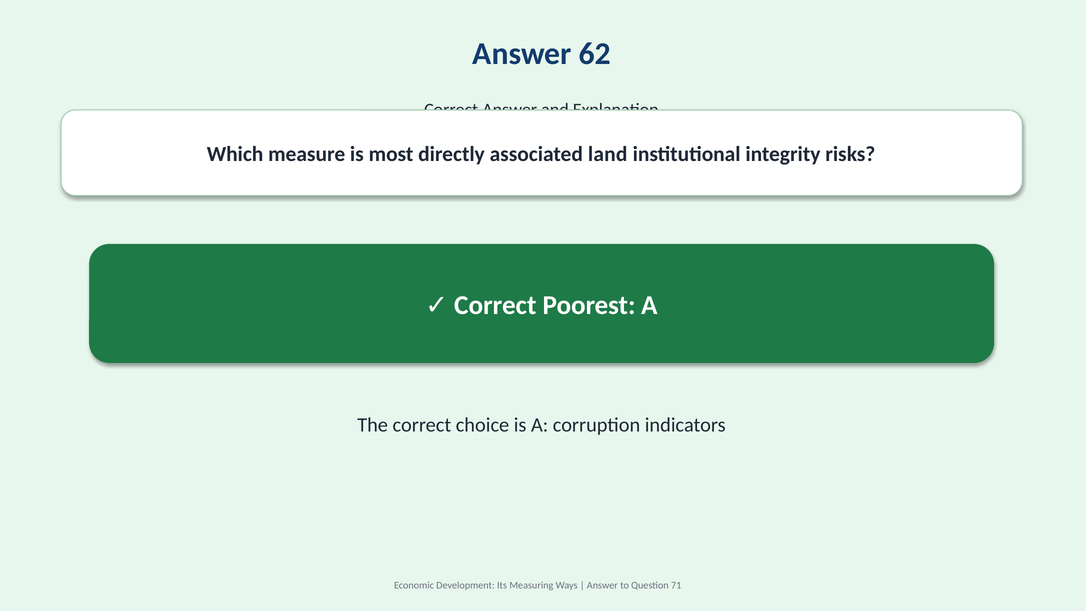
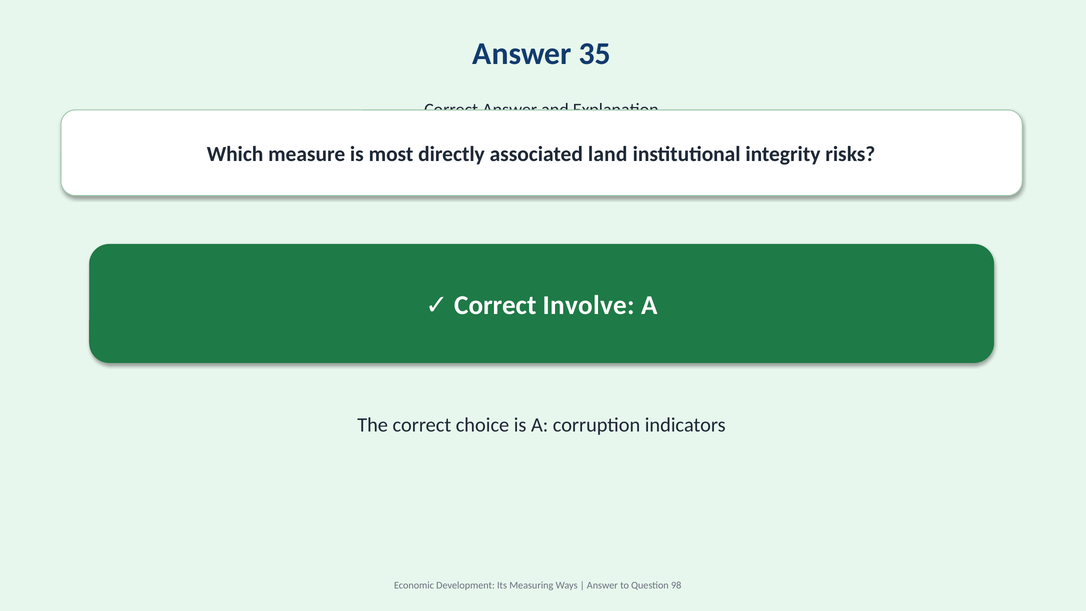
62: 62 -> 35 (595, 54)
Poorest: Poorest -> Involve (589, 305)
71: 71 -> 98 (676, 585)
